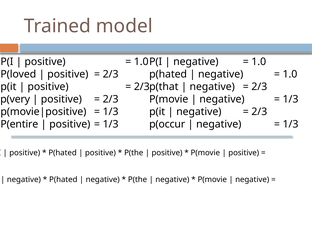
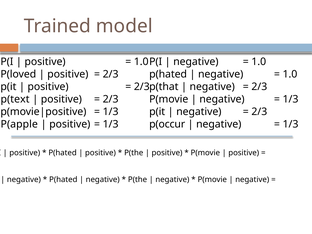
p(very: p(very -> p(text (15, 99)
P(entire: P(entire -> P(apple (19, 124)
